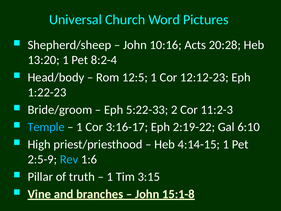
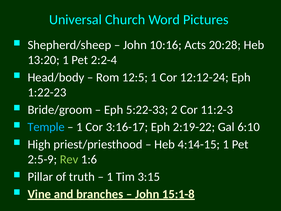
8:2-4: 8:2-4 -> 2:2-4 (104, 60)
12:12-23: 12:12-23 -> 12:12-24 (204, 77)
Rev colour: light blue -> light green (69, 159)
